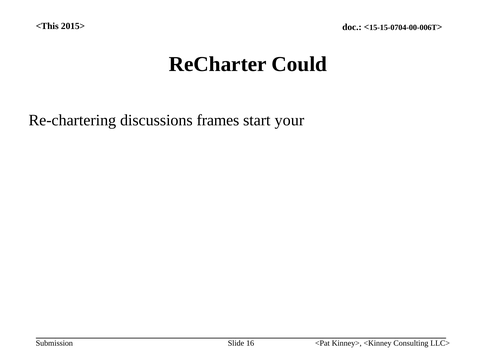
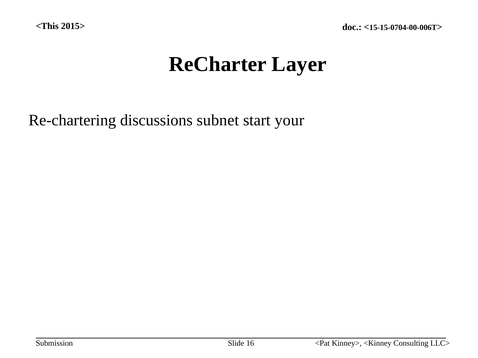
Could: Could -> Layer (299, 64)
frames: frames -> subnet (218, 121)
